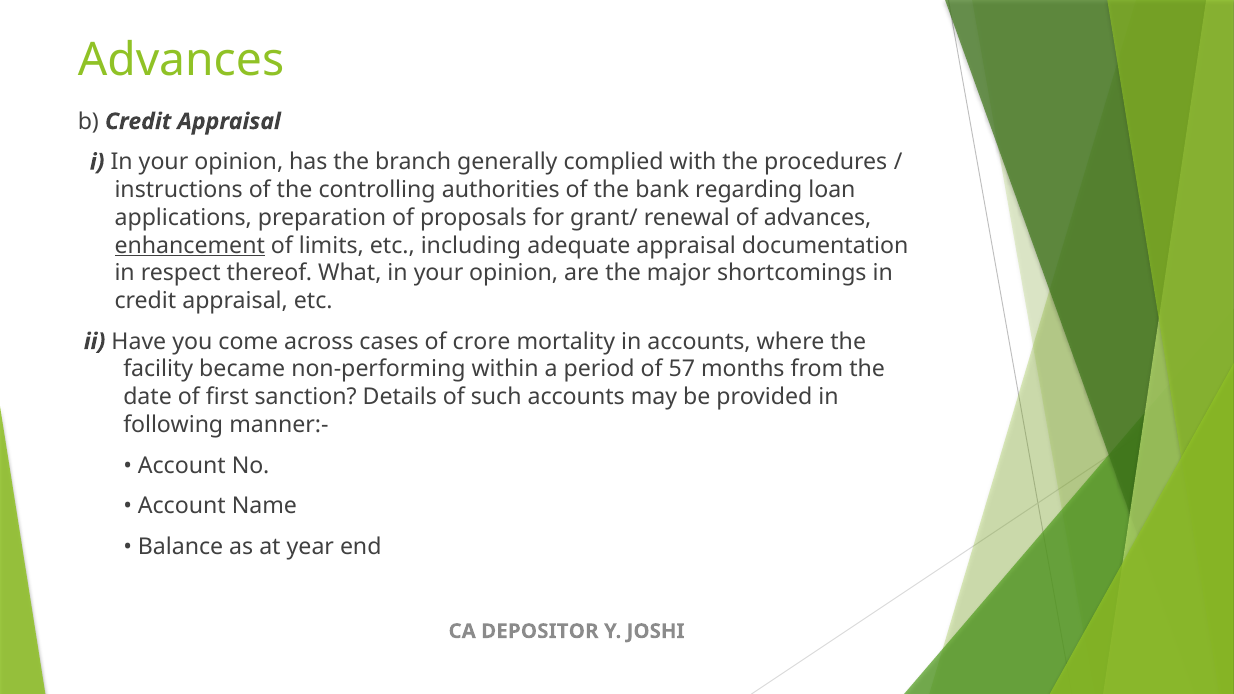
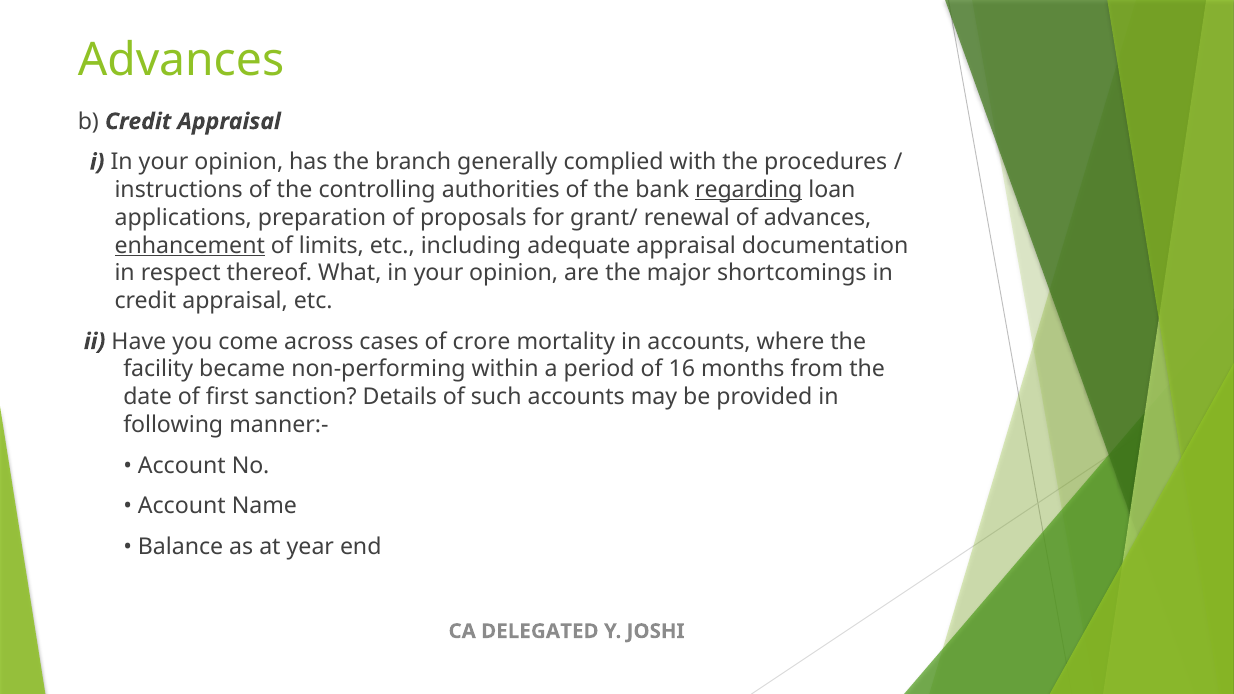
regarding underline: none -> present (749, 190)
57: 57 -> 16 (682, 369)
DEPOSITOR: DEPOSITOR -> DELEGATED (540, 631)
